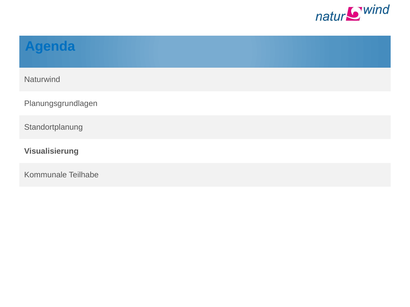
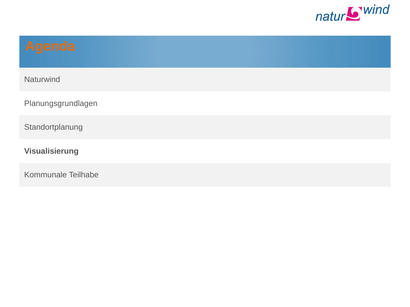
Agenda colour: blue -> orange (50, 46)
